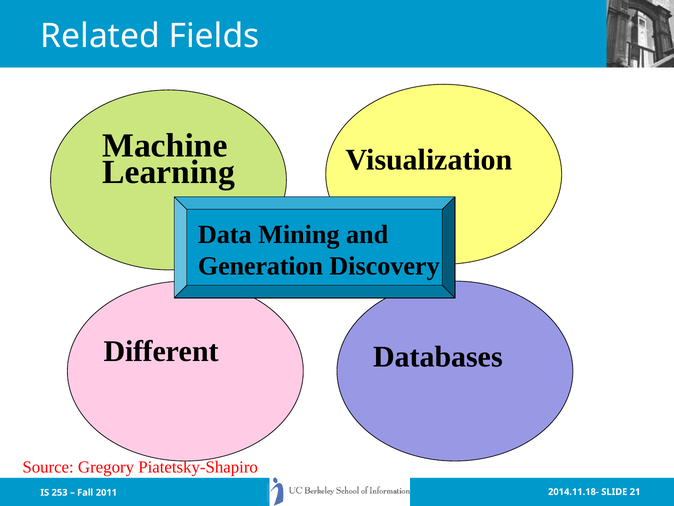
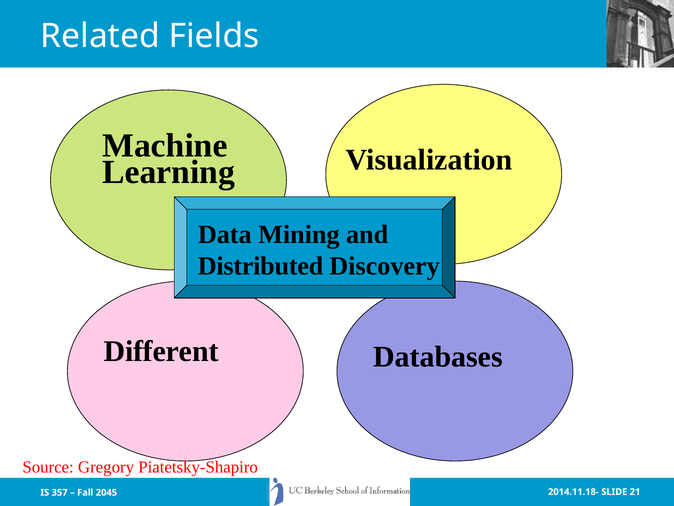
Generation: Generation -> Distributed (260, 266)
253: 253 -> 357 (60, 492)
2011: 2011 -> 2045 (106, 492)
